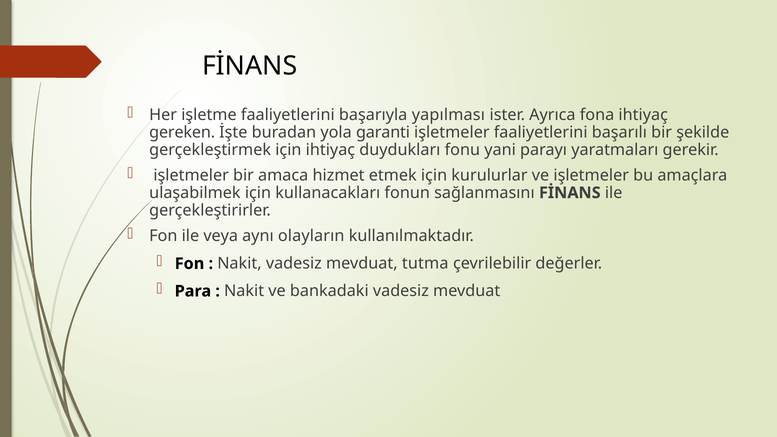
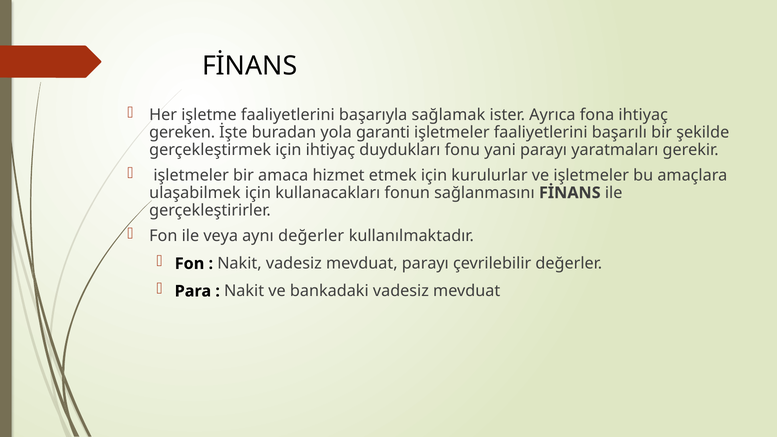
yapılması: yapılması -> sağlamak (448, 115)
aynı olayların: olayların -> değerler (311, 236)
mevduat tutma: tutma -> parayı (425, 264)
